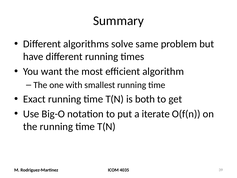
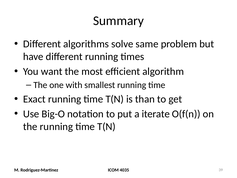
both: both -> than (145, 99)
